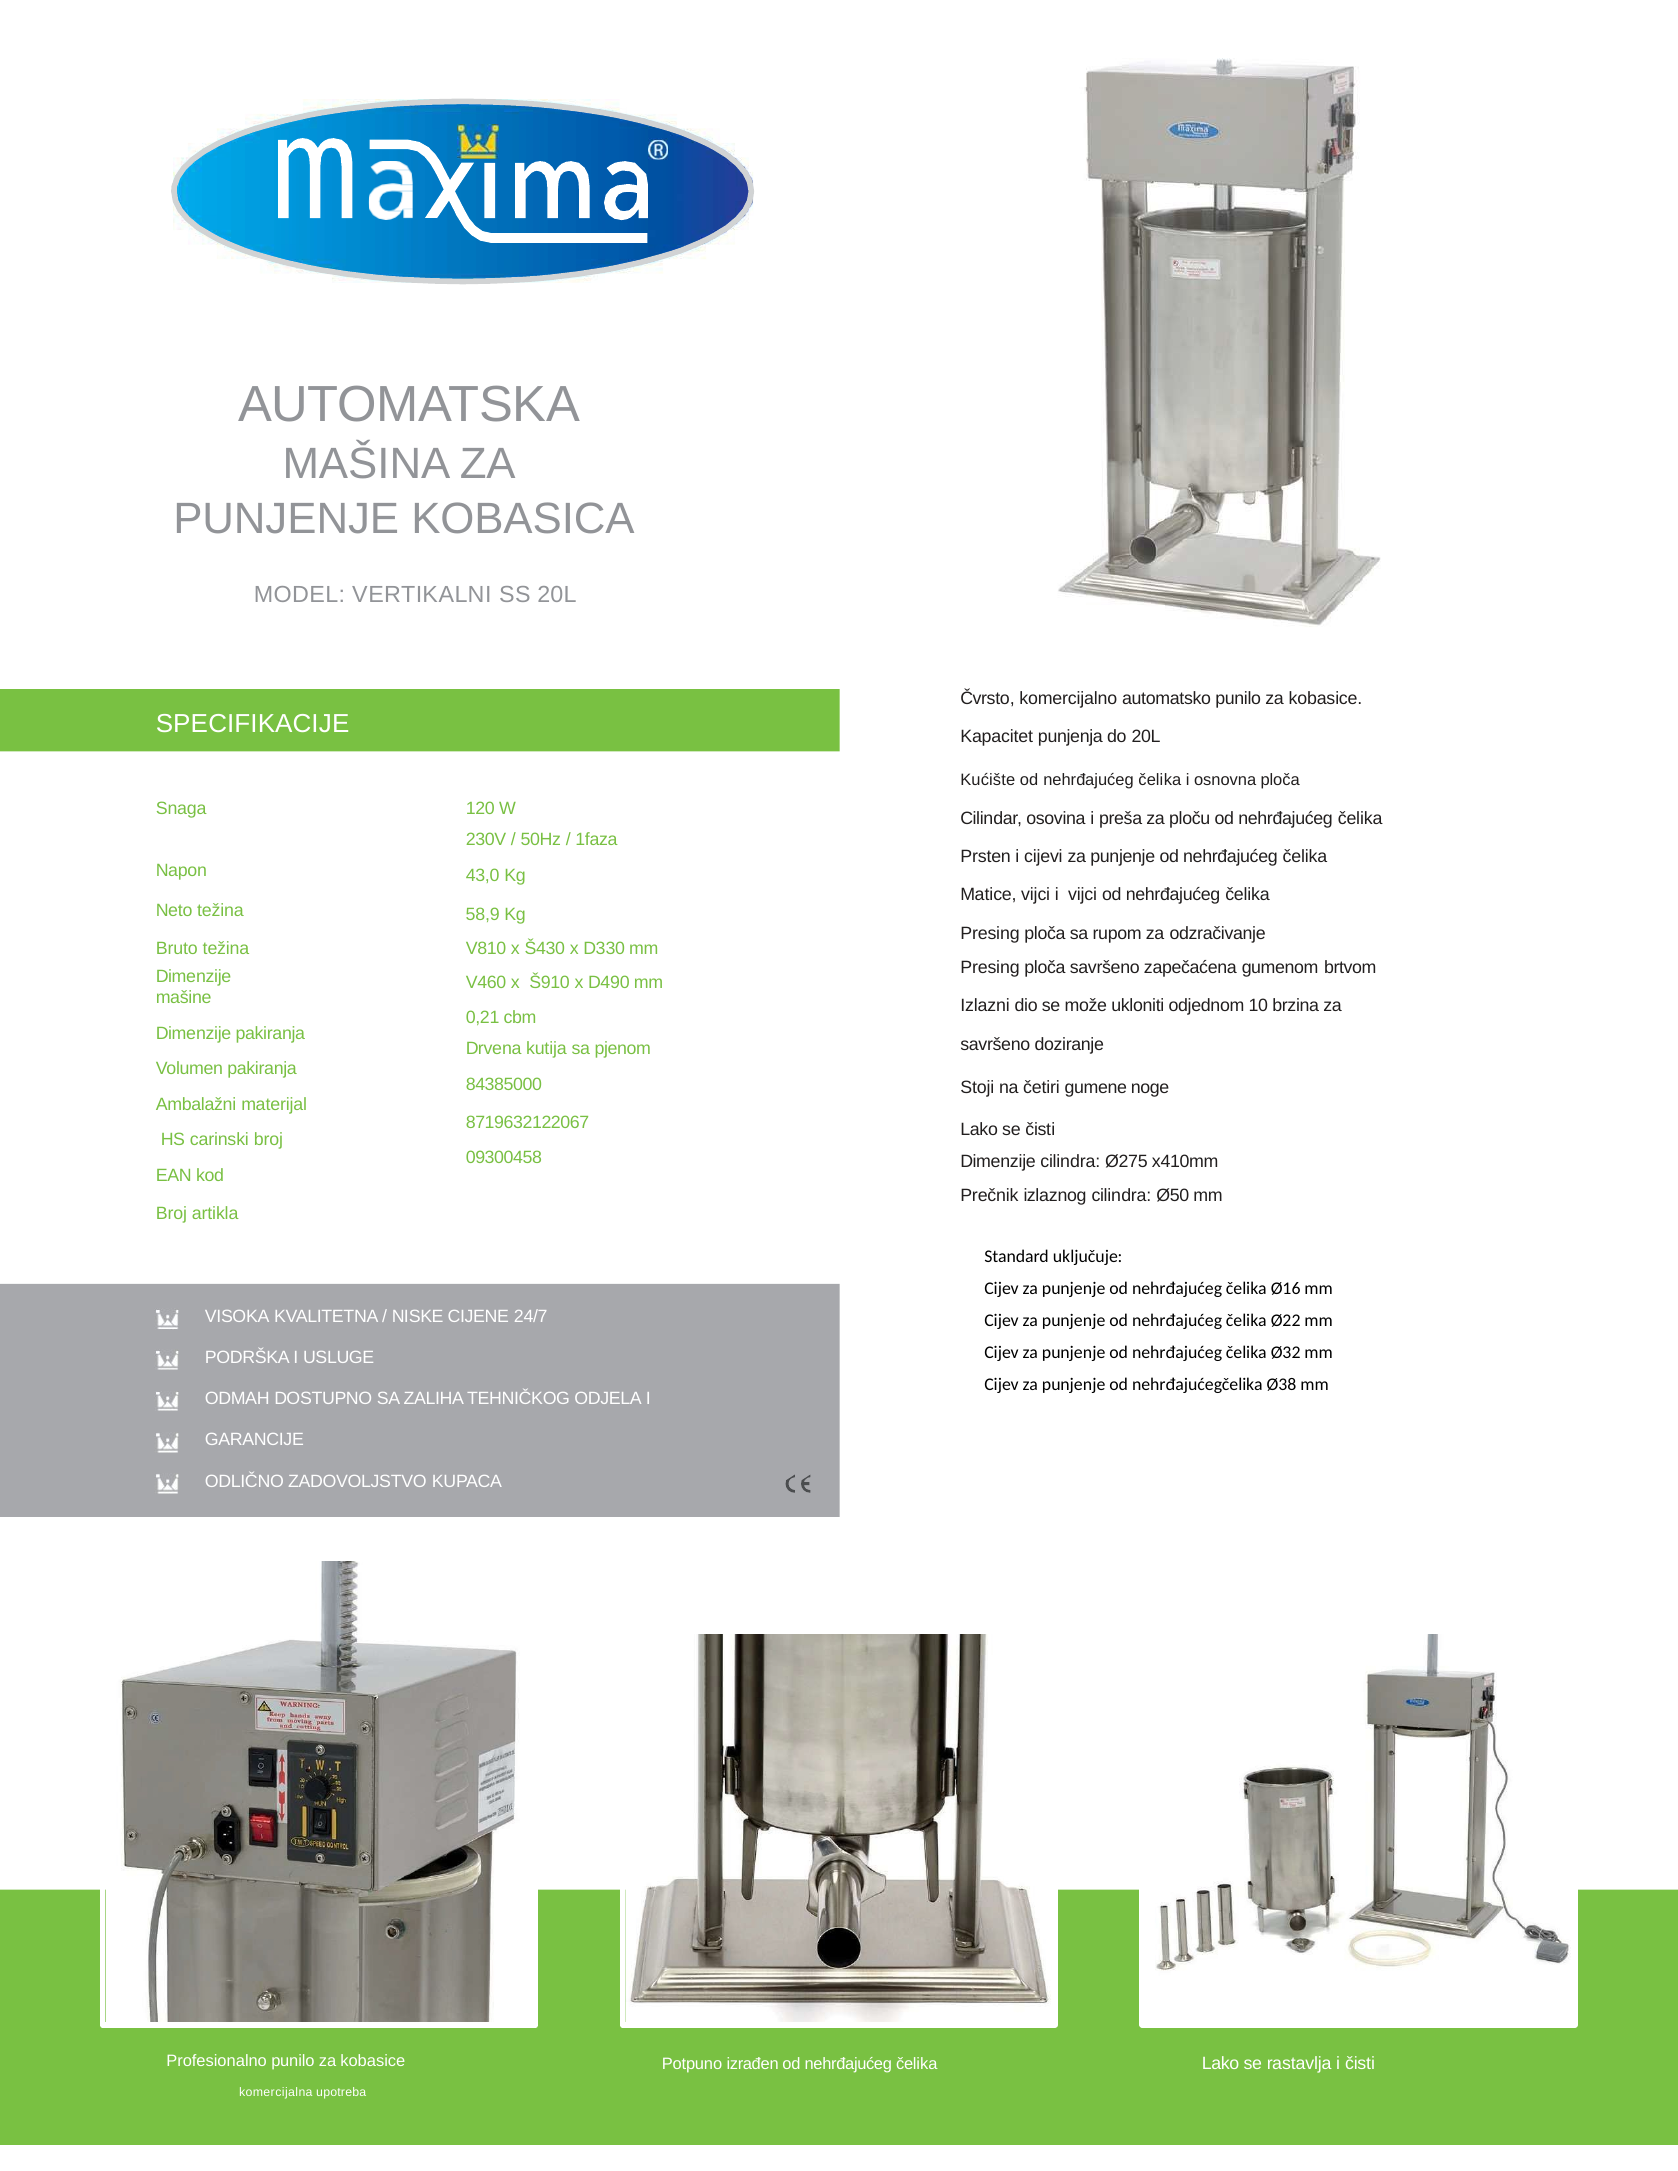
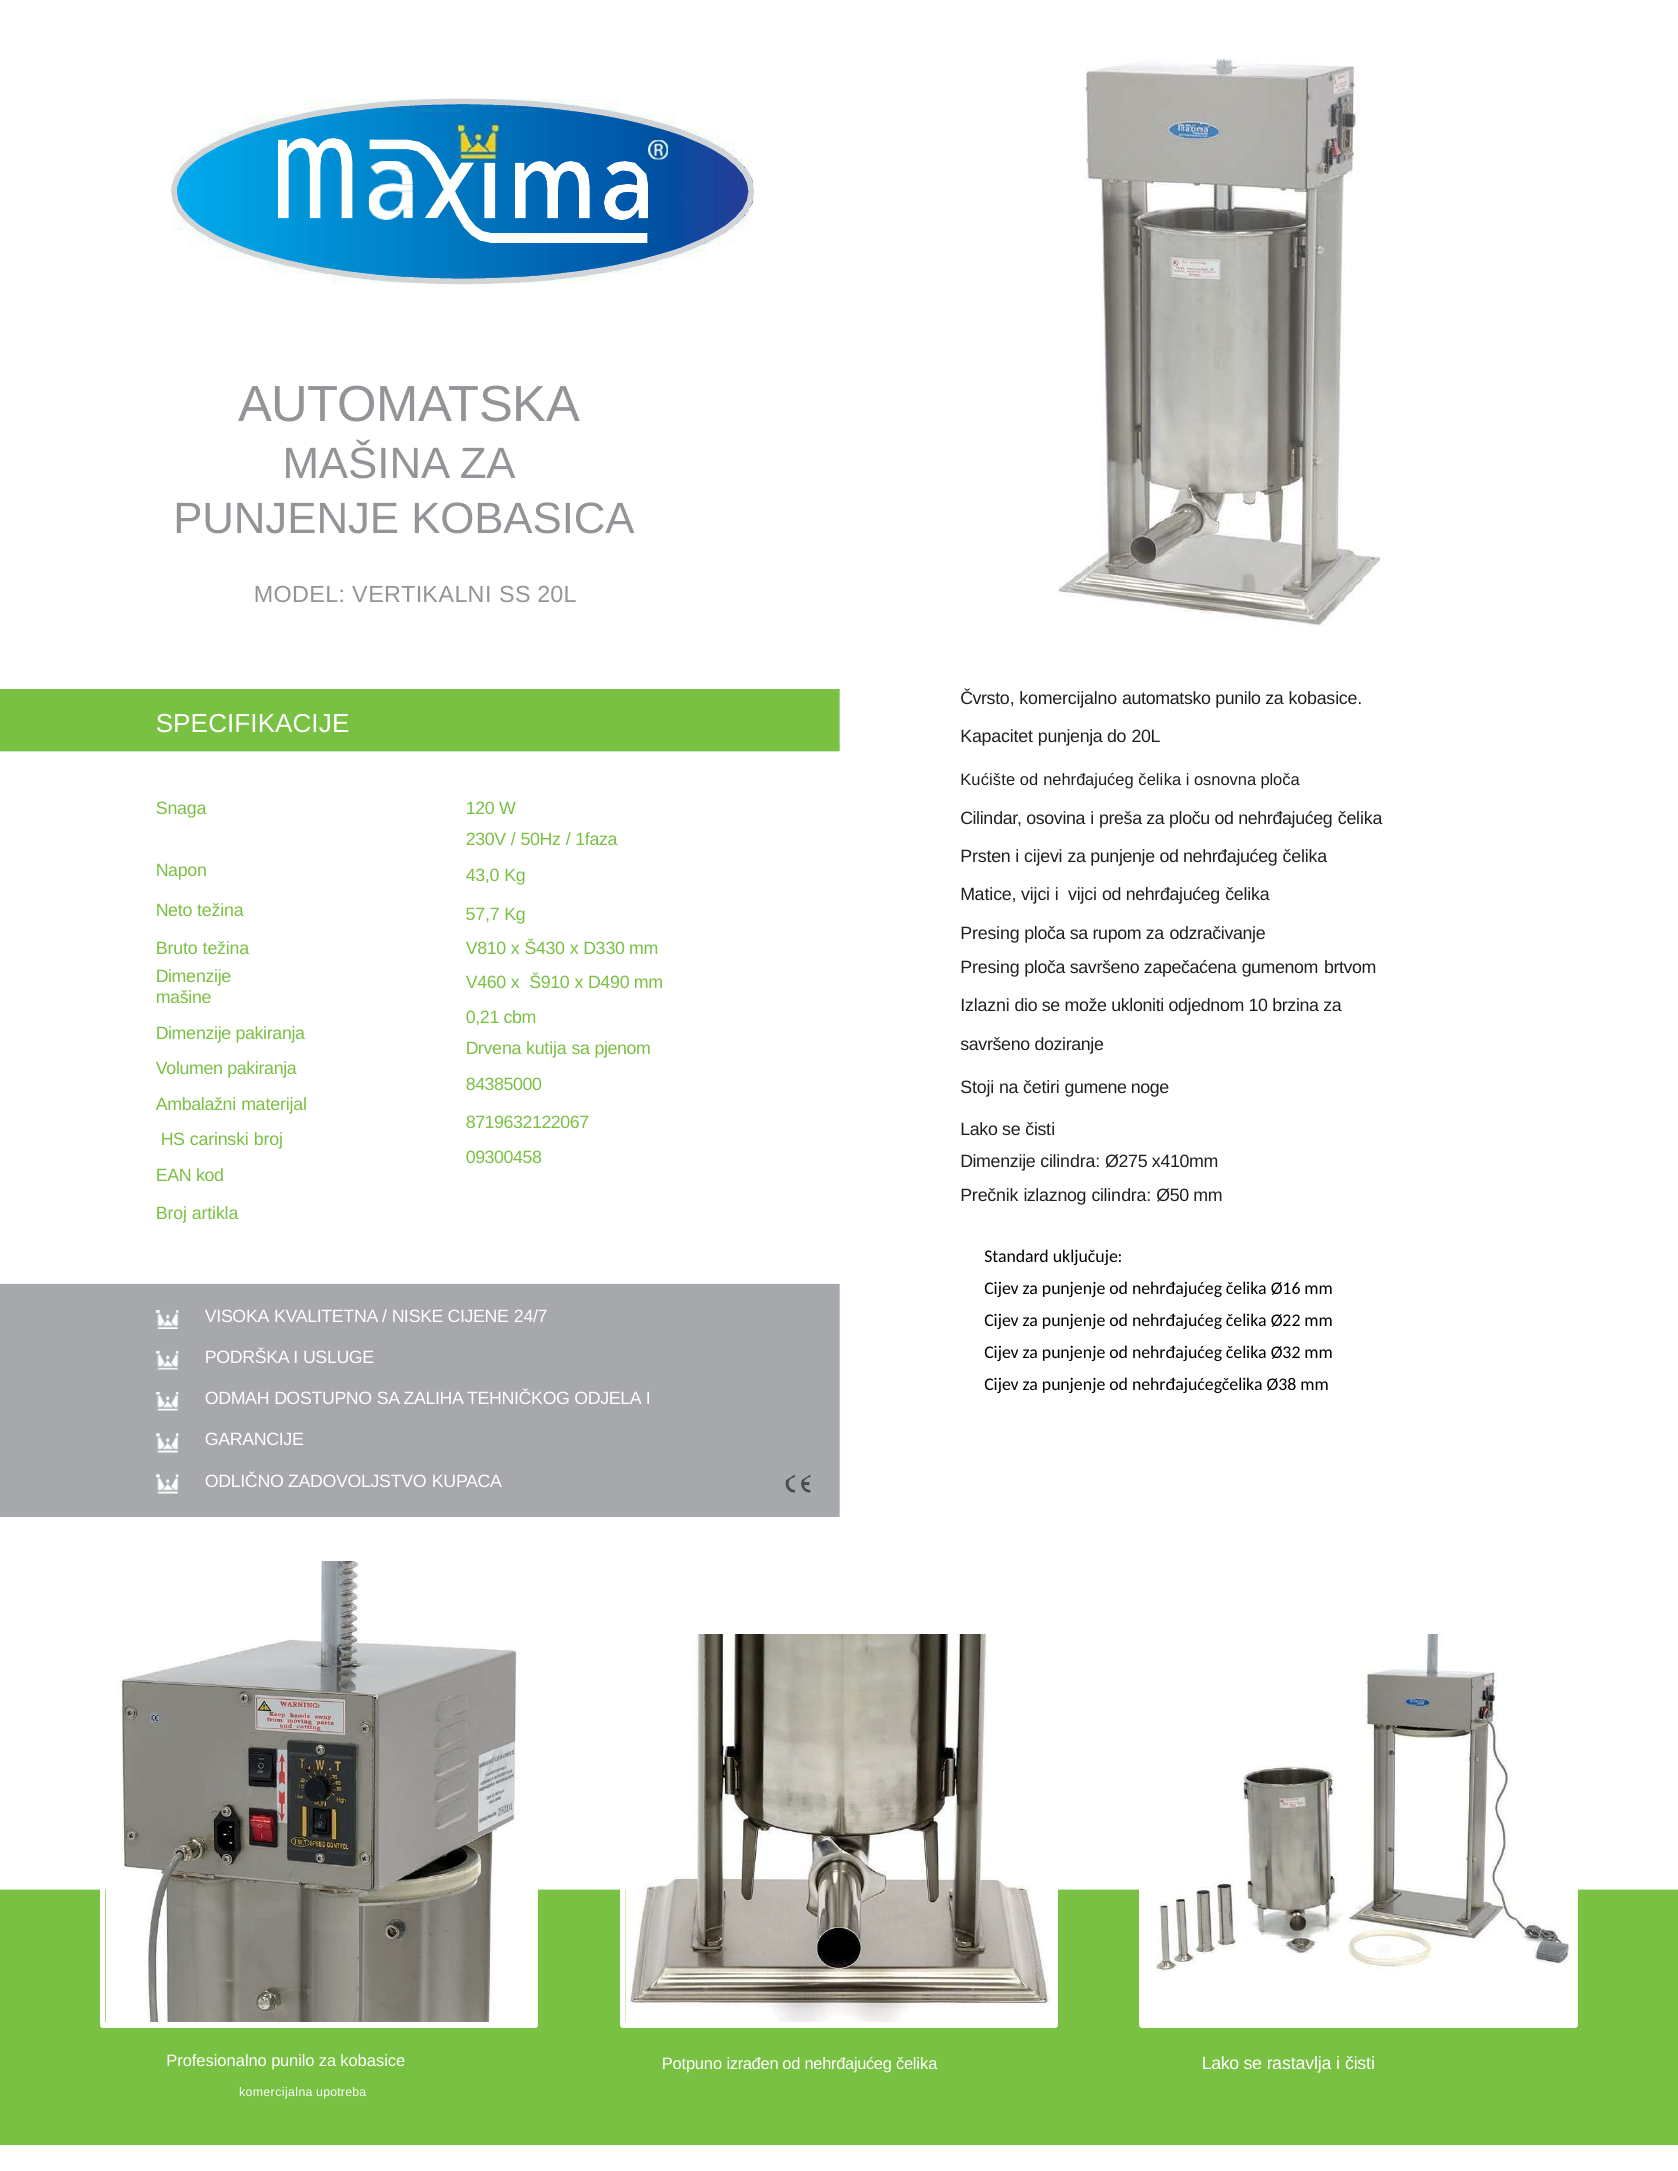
58,9: 58,9 -> 57,7 (483, 915)
